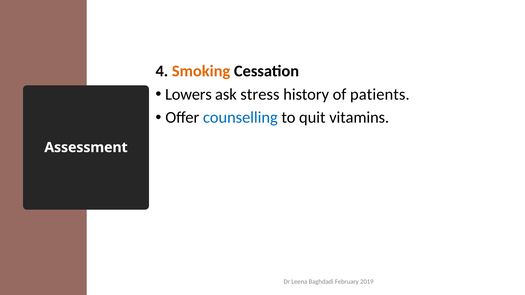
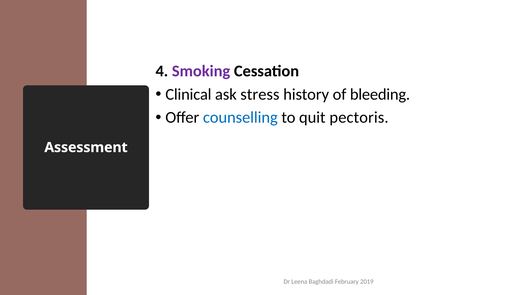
Smoking colour: orange -> purple (201, 71)
Lowers: Lowers -> Clinical (188, 94)
patients: patients -> bleeding (380, 94)
vitamins: vitamins -> pectoris (359, 118)
